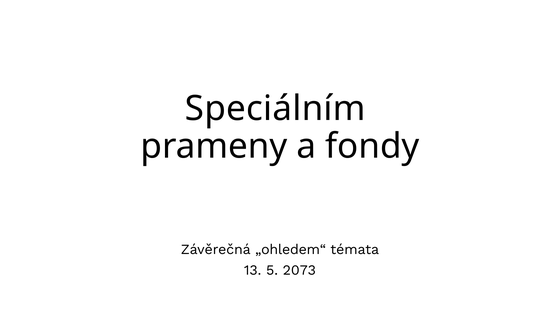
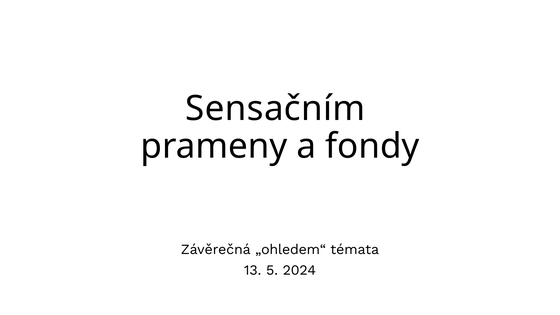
Speciálním: Speciálním -> Sensačním (275, 109)
2073: 2073 -> 2024 (299, 270)
